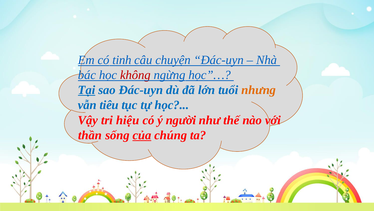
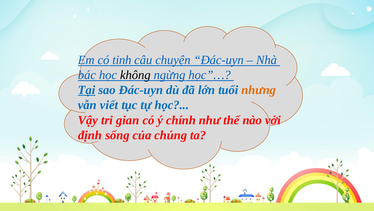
không colour: red -> black (135, 75)
tiêu: tiêu -> viết (109, 105)
hiệu: hiệu -> gian (128, 120)
người: người -> chính (181, 120)
thần: thần -> định (90, 135)
của underline: present -> none (142, 135)
